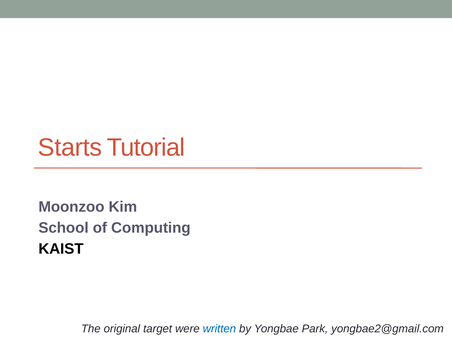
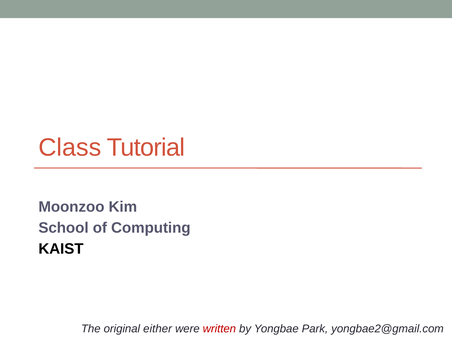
Starts: Starts -> Class (70, 147)
target: target -> either (158, 329)
written colour: blue -> red (219, 329)
